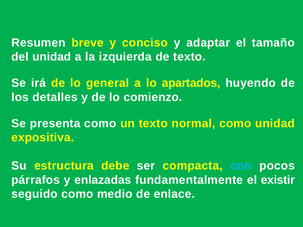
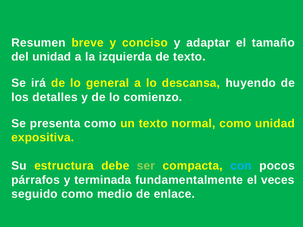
apartados: apartados -> descansa (191, 83)
ser colour: white -> light green (146, 166)
enlazadas: enlazadas -> terminada (103, 180)
existir: existir -> veces (278, 180)
